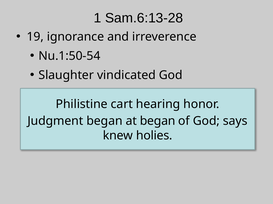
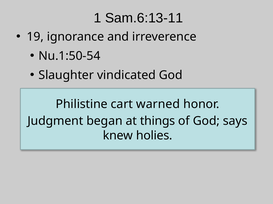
Sam.6:13-28: Sam.6:13-28 -> Sam.6:13-11 (144, 18)
hearing: hearing -> warned (158, 105)
at began: began -> things (158, 121)
